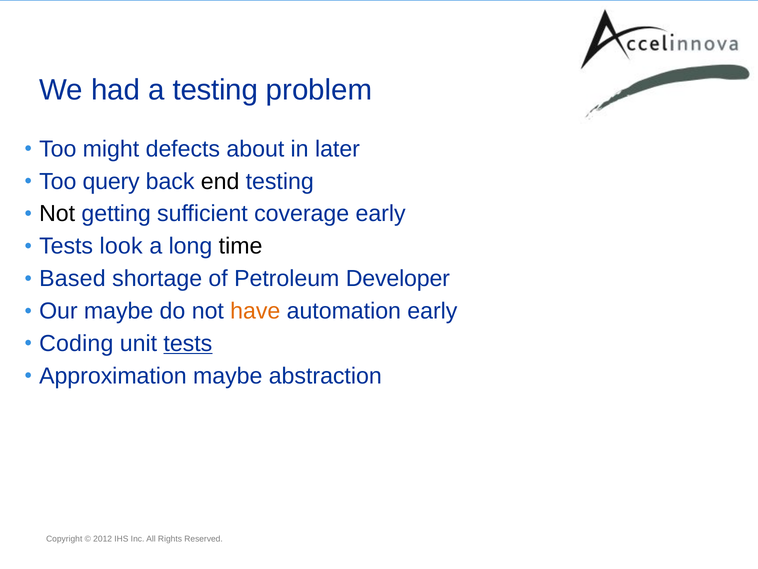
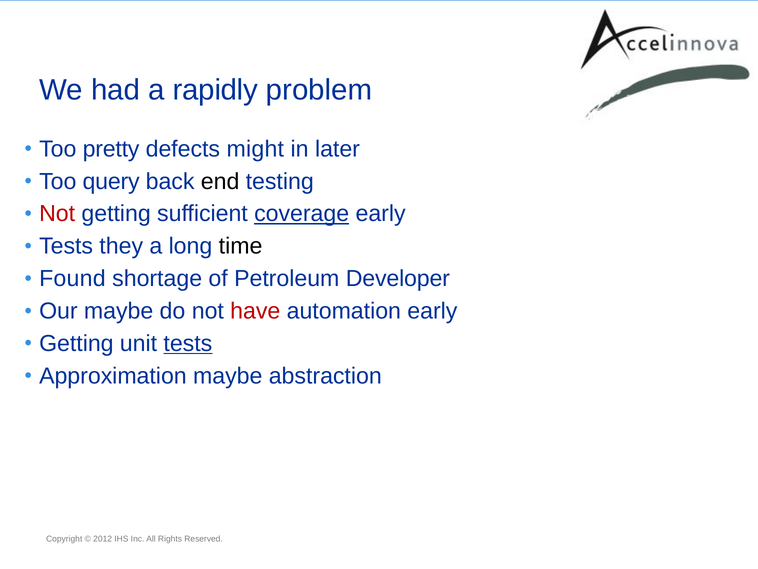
a testing: testing -> rapidly (215, 90)
might: might -> pretty (111, 149)
about: about -> might (255, 149)
Not colour: black -> red (57, 214)
coverage underline: none -> present (302, 214)
look: look -> they (121, 246)
Based: Based -> Found (72, 278)
have colour: orange -> red (255, 311)
Coding: Coding -> Getting (76, 343)
